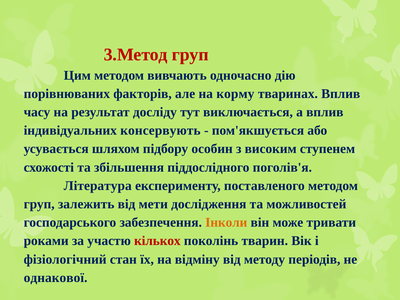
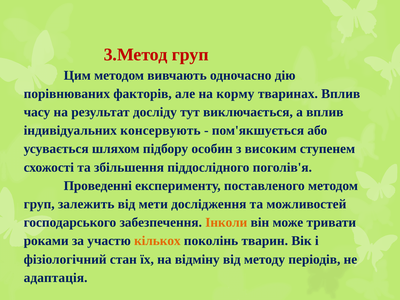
Література: Література -> Проведенні (98, 186)
кількох colour: red -> orange (157, 241)
однакової: однакової -> адаптація (56, 278)
